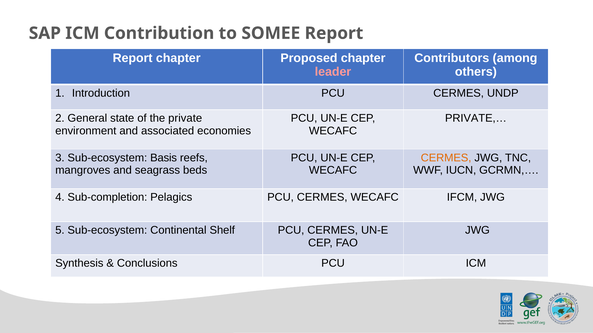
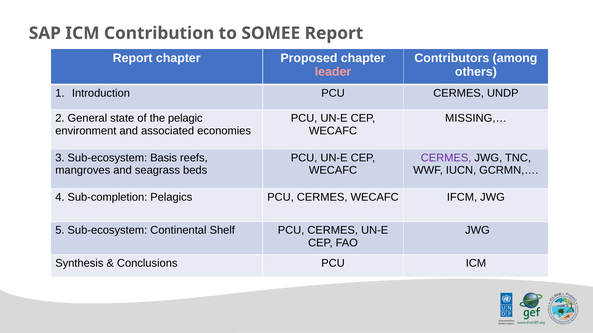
private: private -> pelagic (185, 118)
PRIVATE,…: PRIVATE,… -> MISSING,… (476, 118)
CERMES colour: orange -> purple (446, 158)
